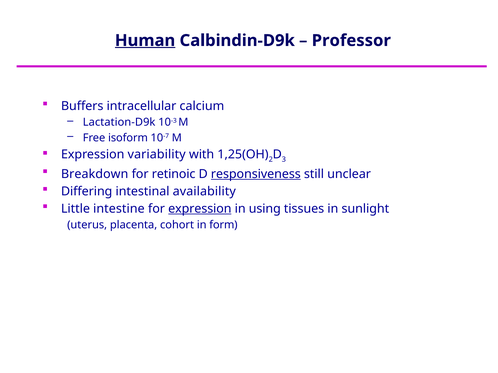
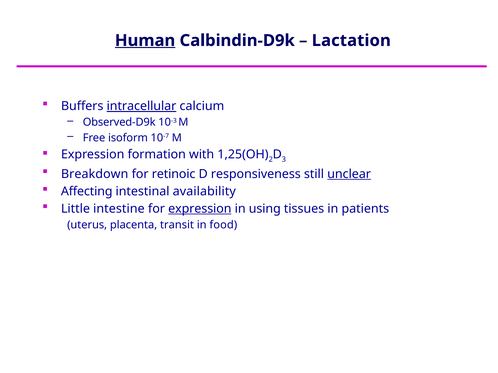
Professor: Professor -> Lactation (351, 41)
intracellular underline: none -> present (141, 106)
Lactation-D9k: Lactation-D9k -> Observed-D9k (119, 122)
variability: variability -> formation (157, 155)
responsiveness underline: present -> none (256, 174)
unclear underline: none -> present (349, 174)
Differing: Differing -> Affecting (87, 192)
sunlight: sunlight -> patients (365, 209)
cohort: cohort -> transit (177, 225)
form: form -> food (223, 225)
